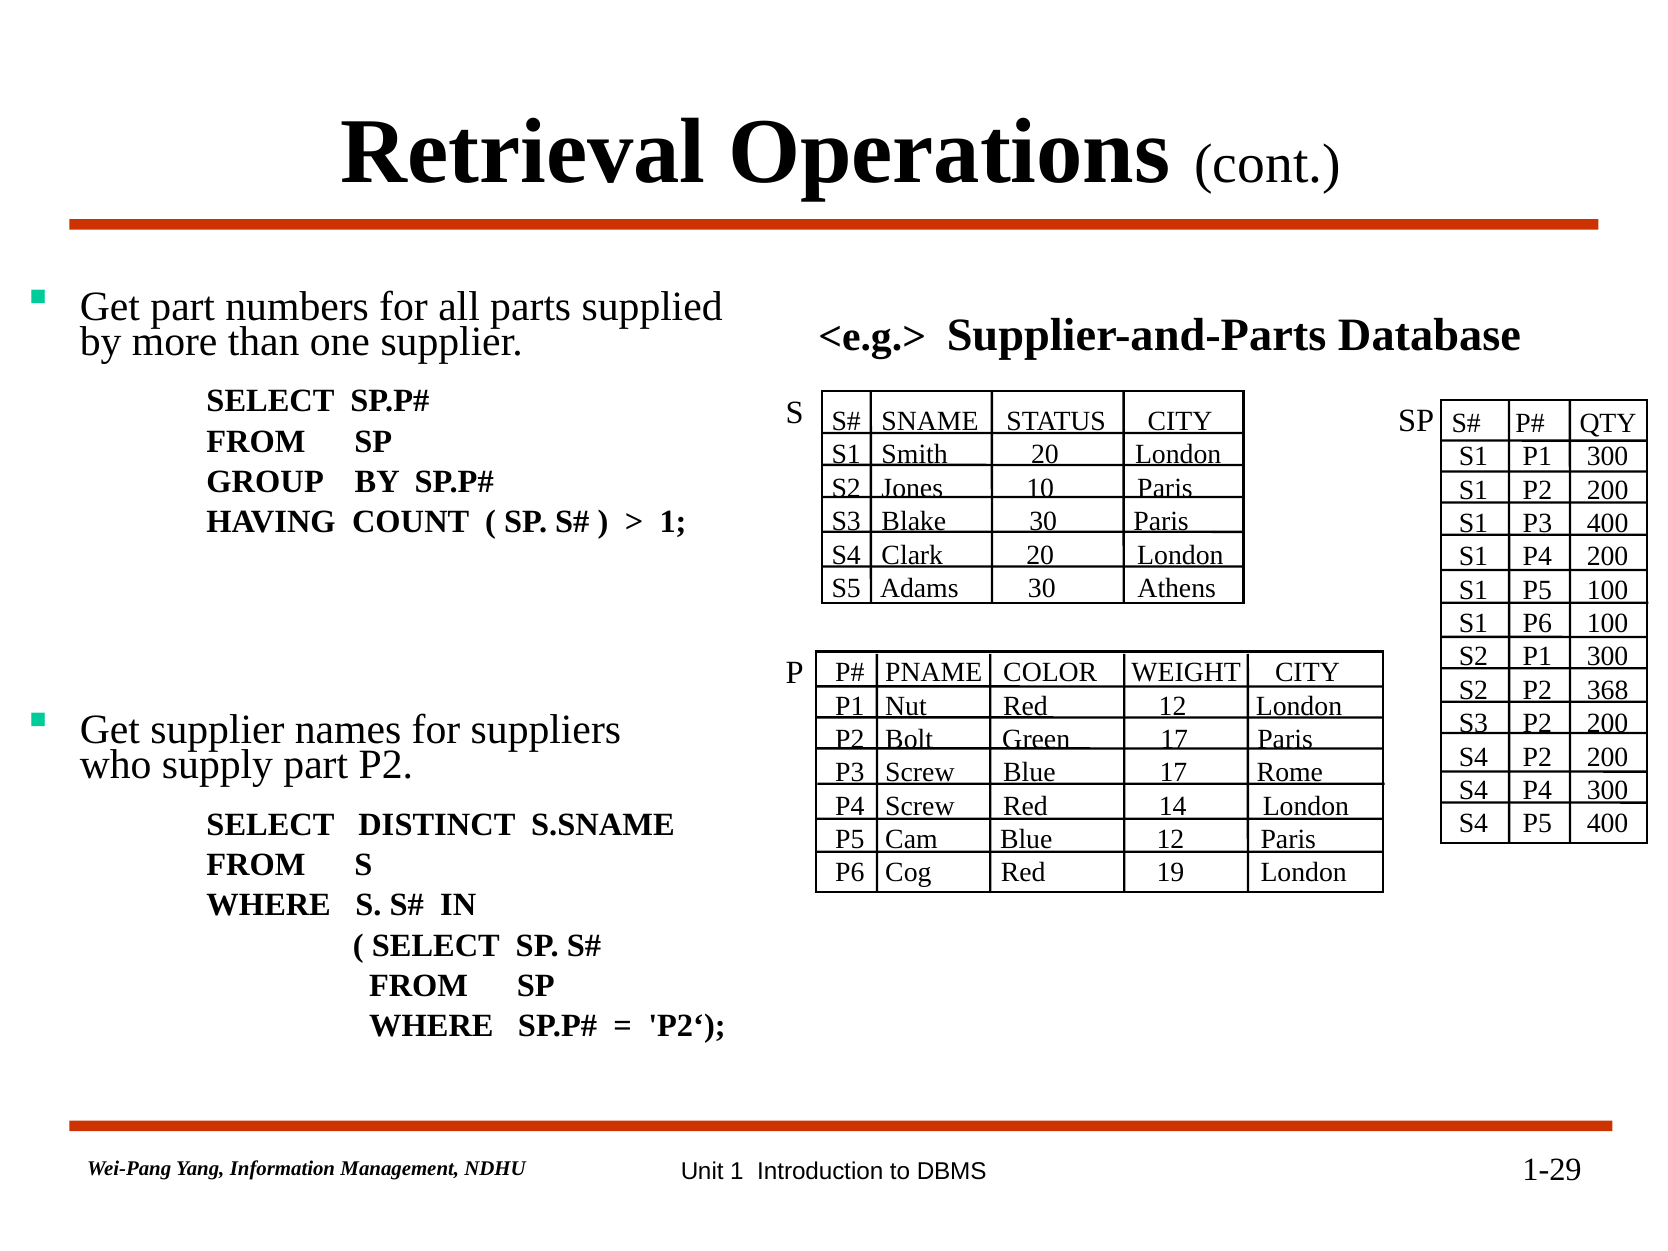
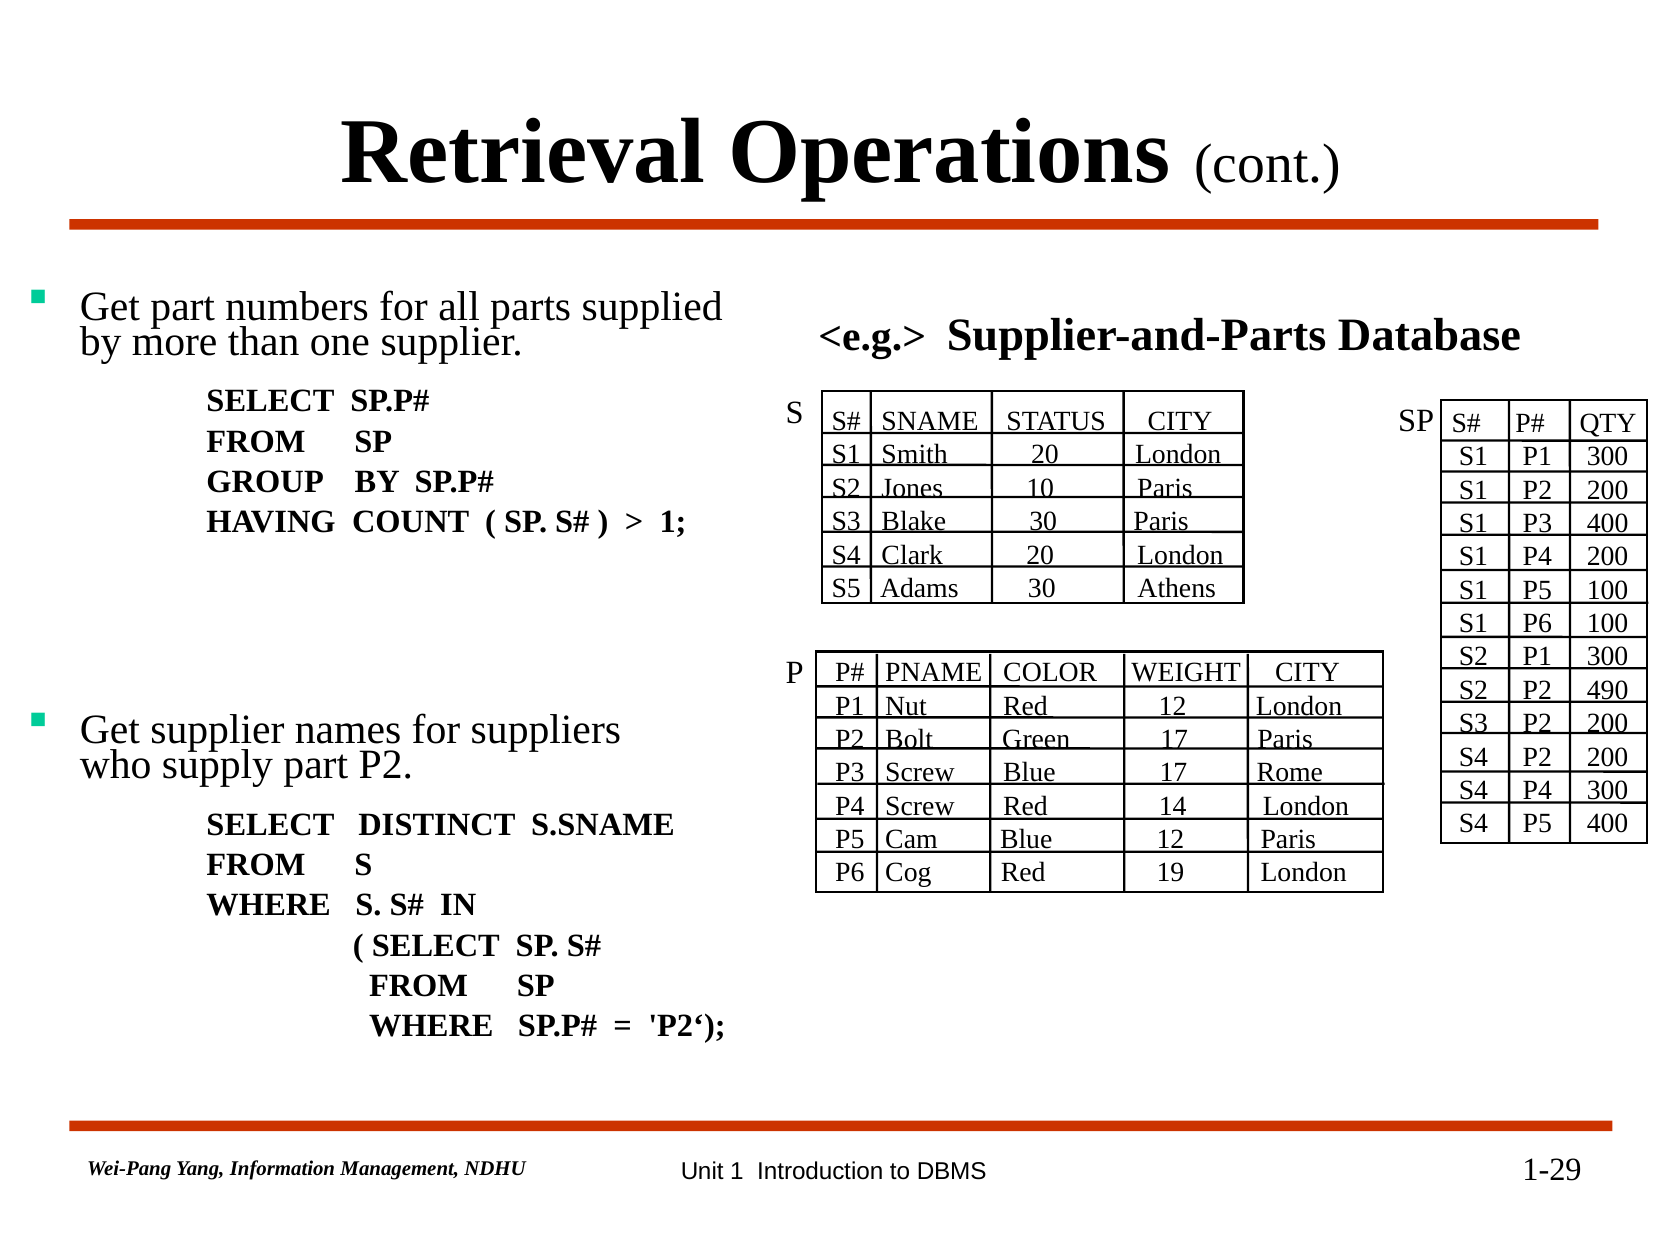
368: 368 -> 490 (1608, 690)
